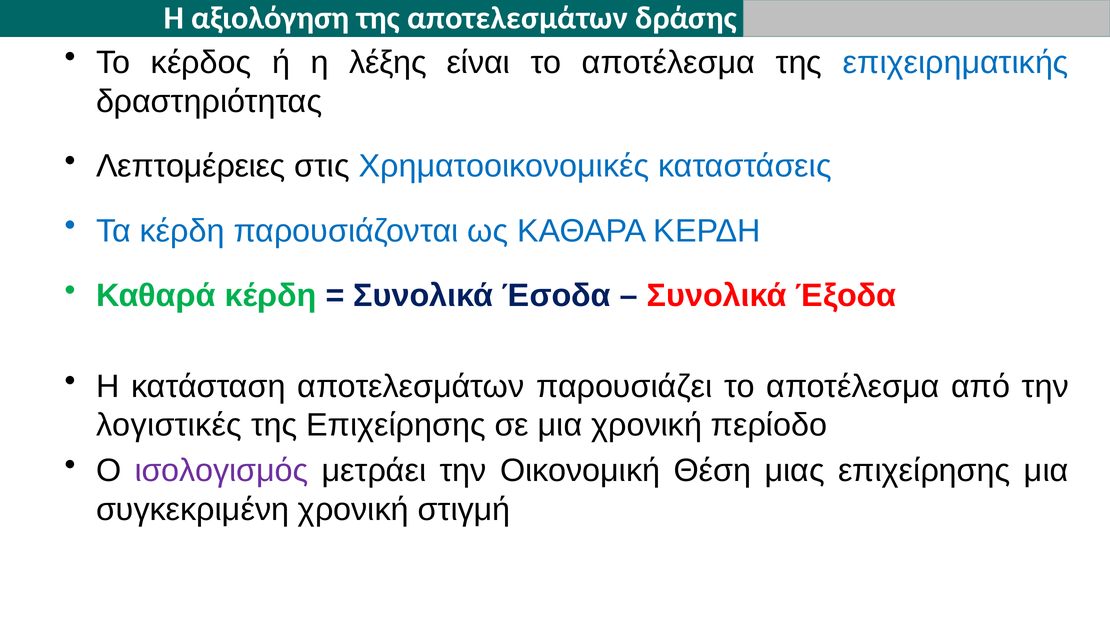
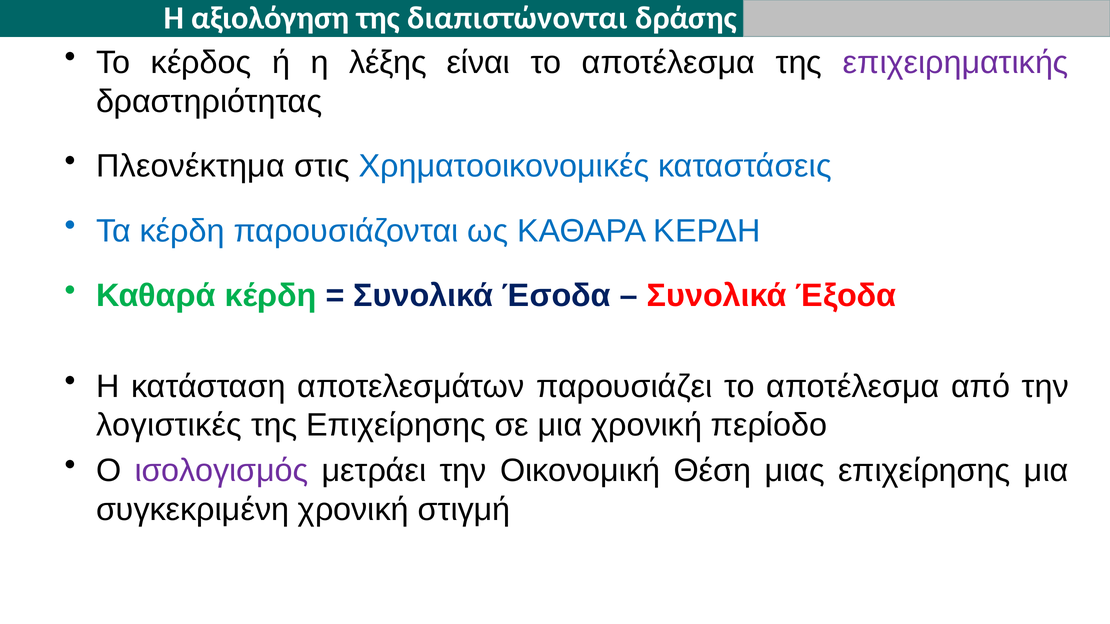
της αποτελεσμάτων: αποτελεσμάτων -> διαπιστώνονται (517, 18)
επιχειρηματικής colour: blue -> purple (956, 63)
Λεπτομέρειες: Λεπτομέρειες -> Πλεονέκτημα (191, 166)
